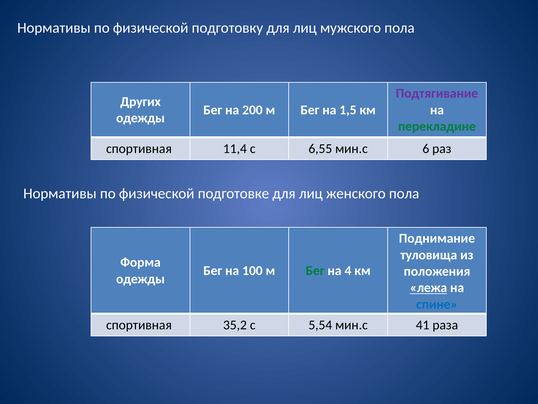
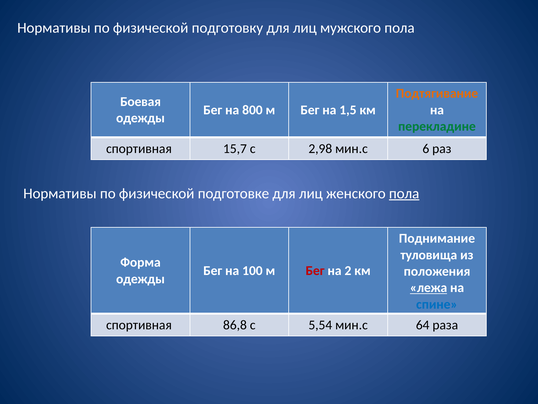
Подтягивание colour: purple -> orange (437, 93)
Других: Других -> Боевая (141, 102)
200: 200 -> 800 (252, 110)
11,4: 11,4 -> 15,7 (235, 148)
6,55: 6,55 -> 2,98 (320, 148)
пола underline: none -> present (404, 193)
Бег colour: green -> red (315, 270)
4: 4 -> 2 (348, 270)
35,2: 35,2 -> 86,8 (235, 325)
41: 41 -> 64 (423, 325)
